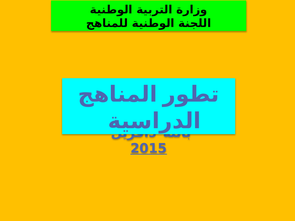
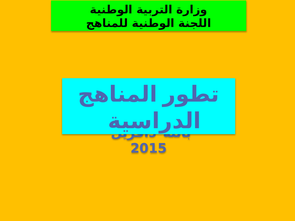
2015 underline: present -> none (149, 149)
